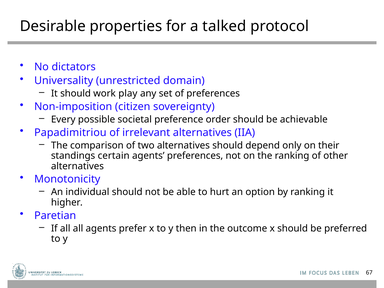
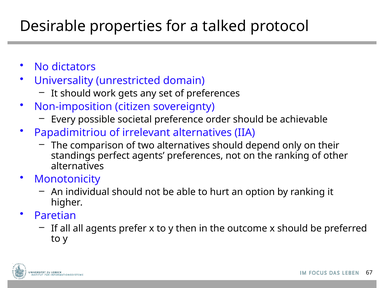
play: play -> gets (128, 93)
certain: certain -> perfect (114, 156)
